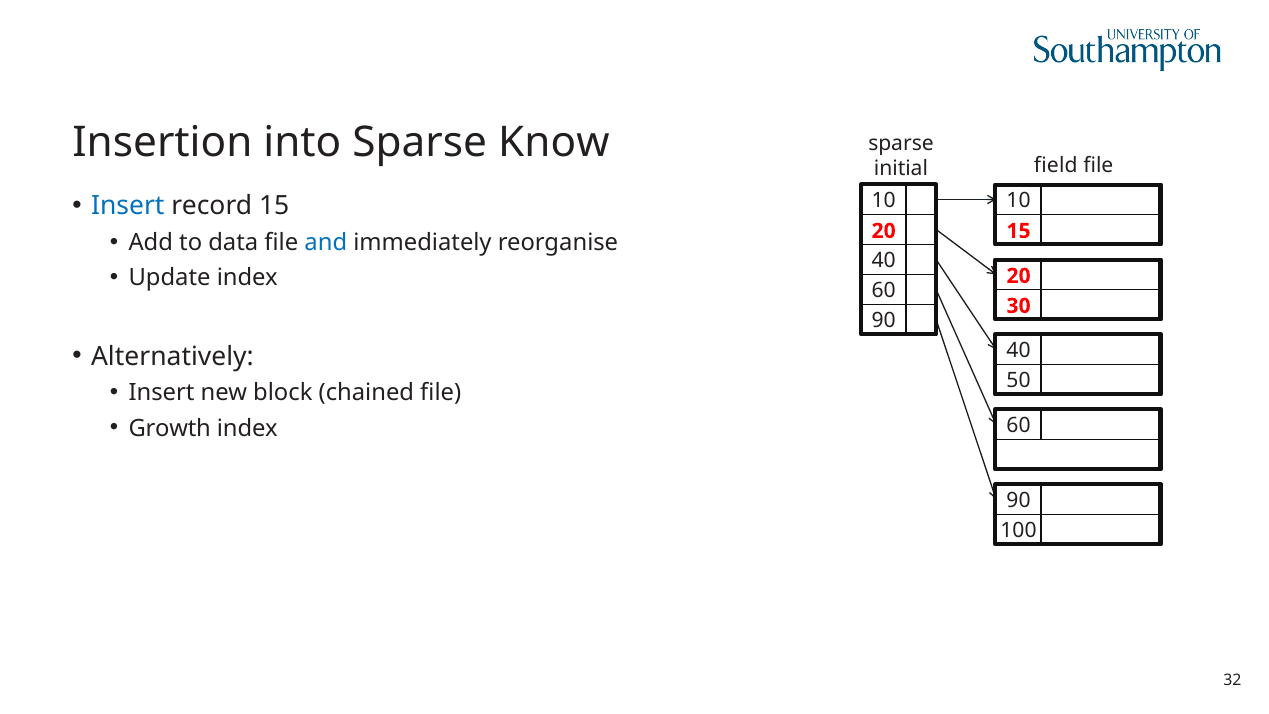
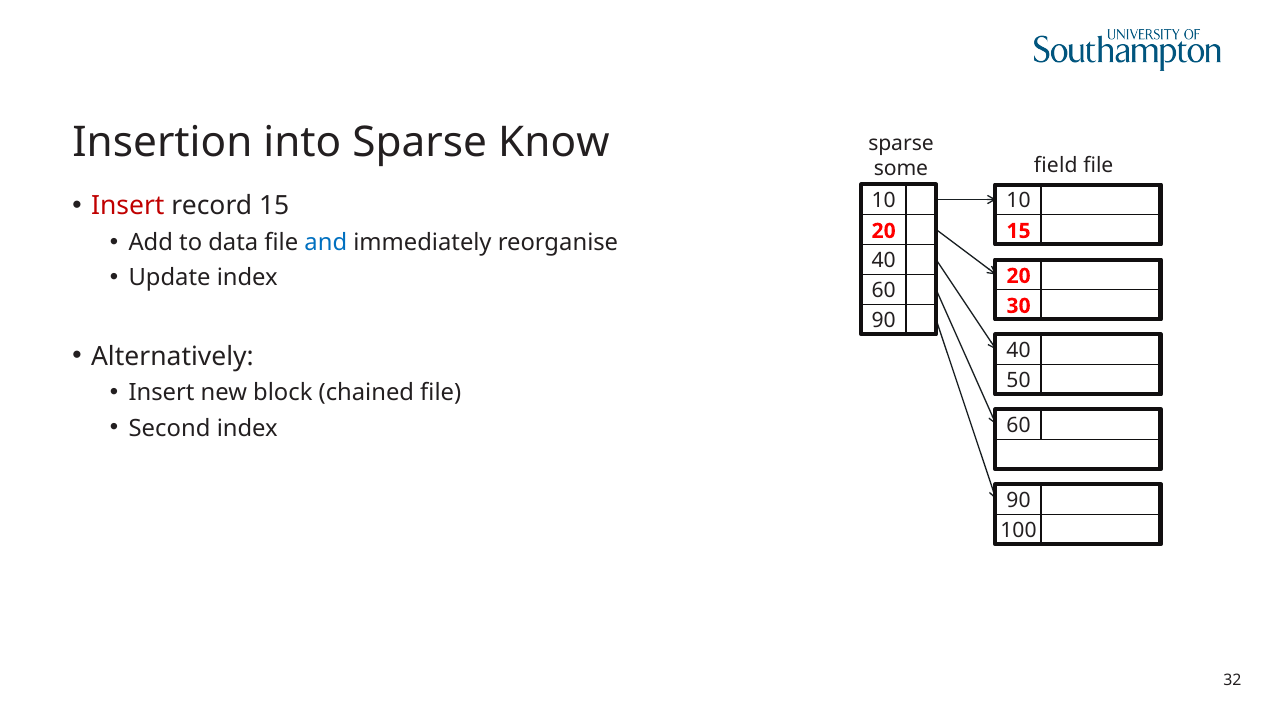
initial: initial -> some (901, 169)
Insert colour: blue -> red (128, 206)
Growth: Growth -> Second (170, 428)
